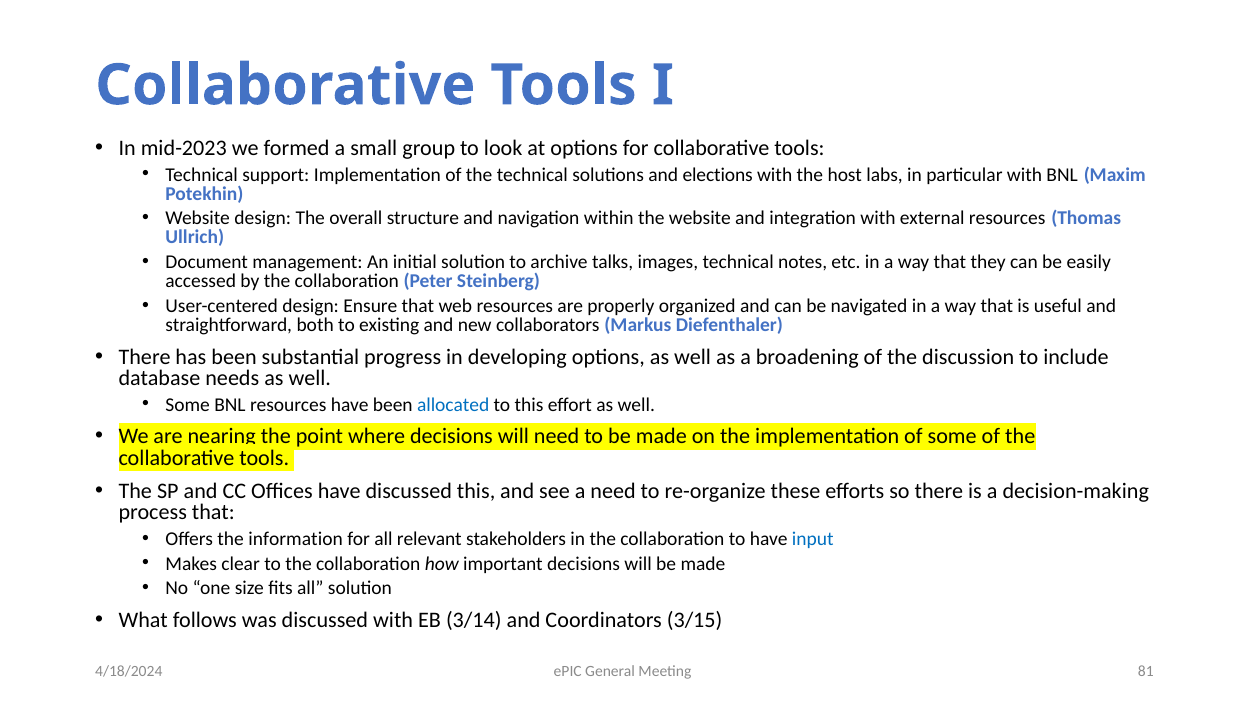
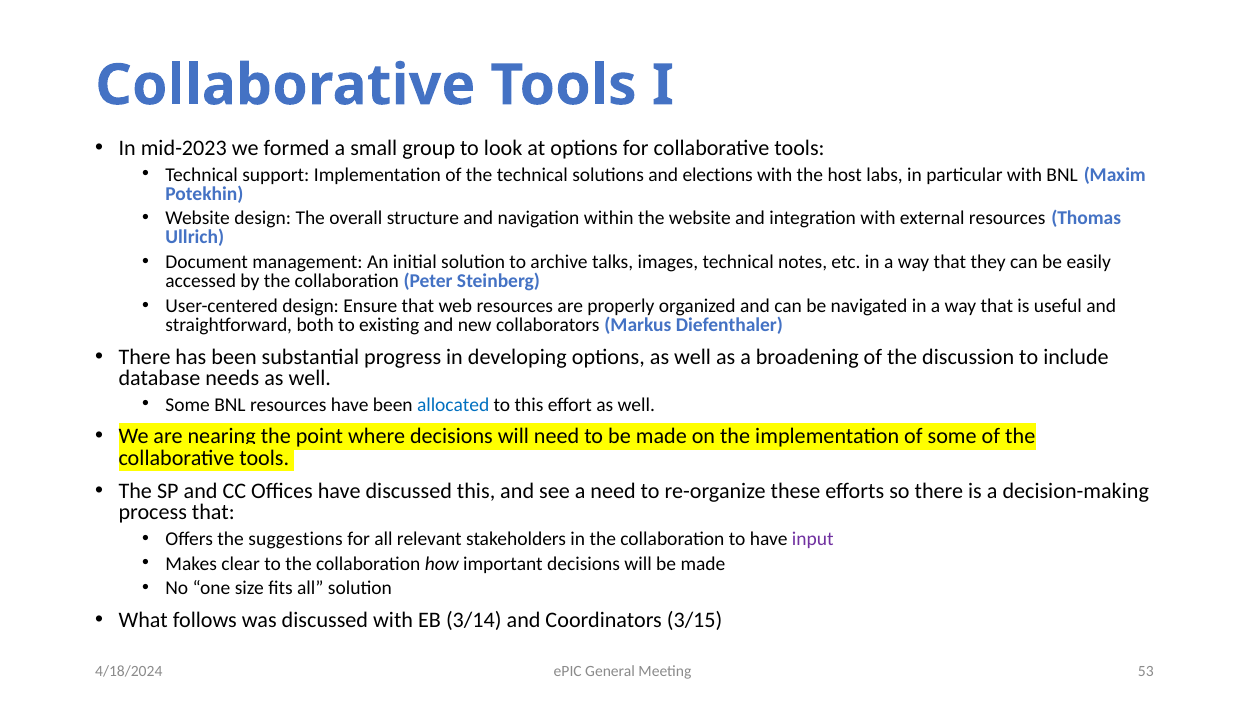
information: information -> suggestions (295, 538)
input colour: blue -> purple (813, 538)
81: 81 -> 53 (1146, 671)
